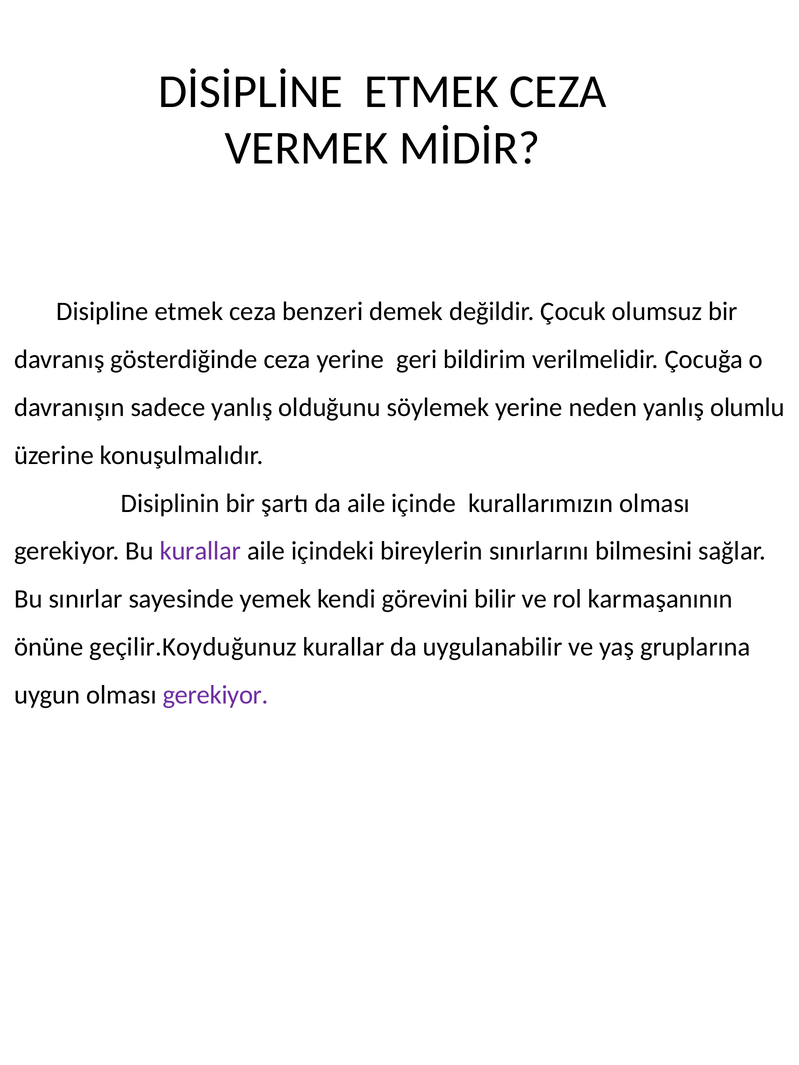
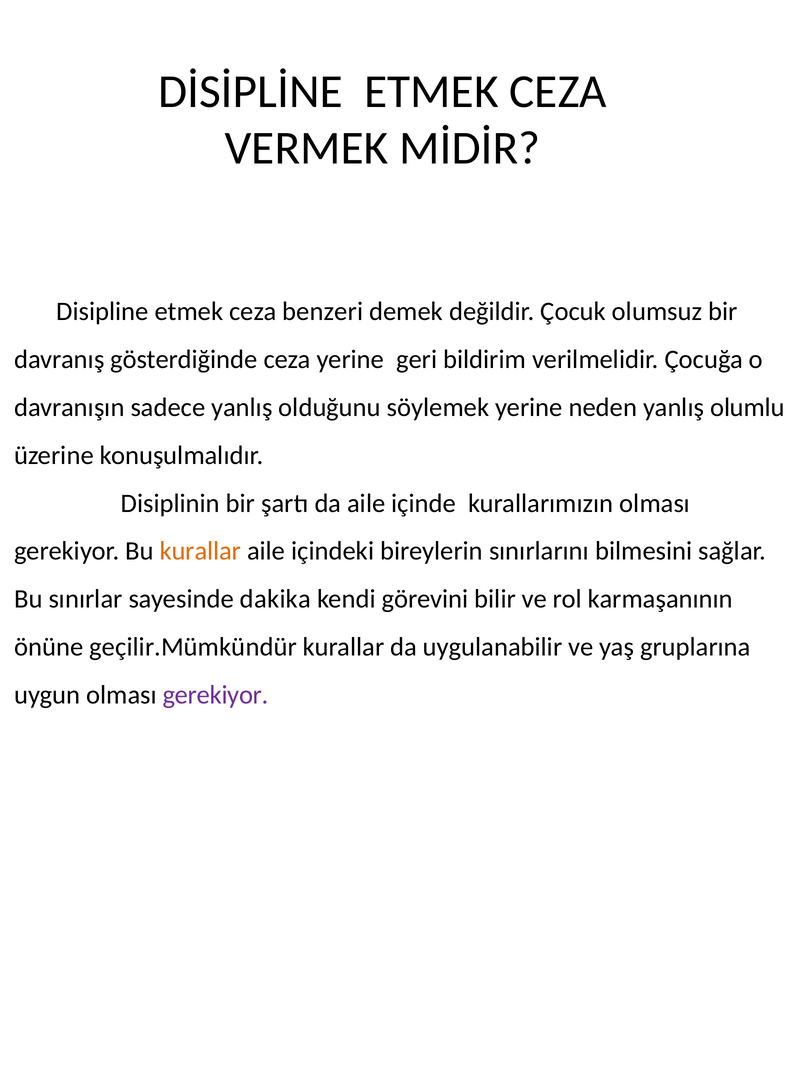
kurallar colour: purple -> orange (200, 551)
yemek: yemek -> dakika (275, 599)
geçilir.Koyduğunuz: geçilir.Koyduğunuz -> geçilir.Mümkündür (193, 647)
